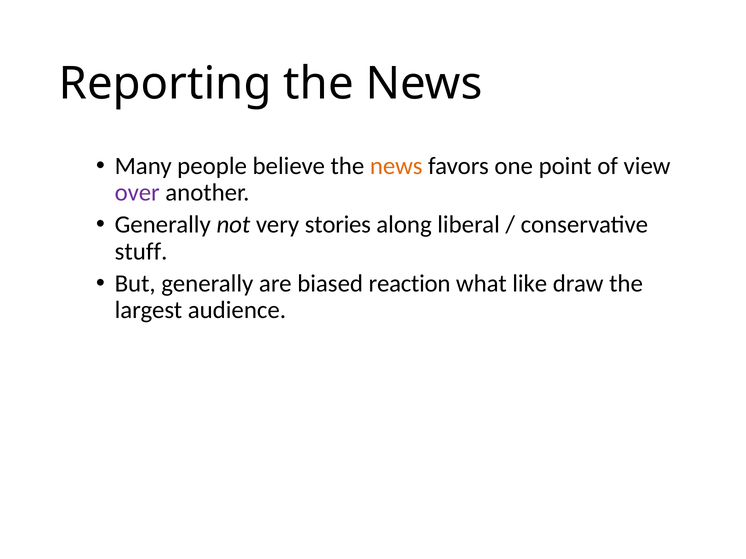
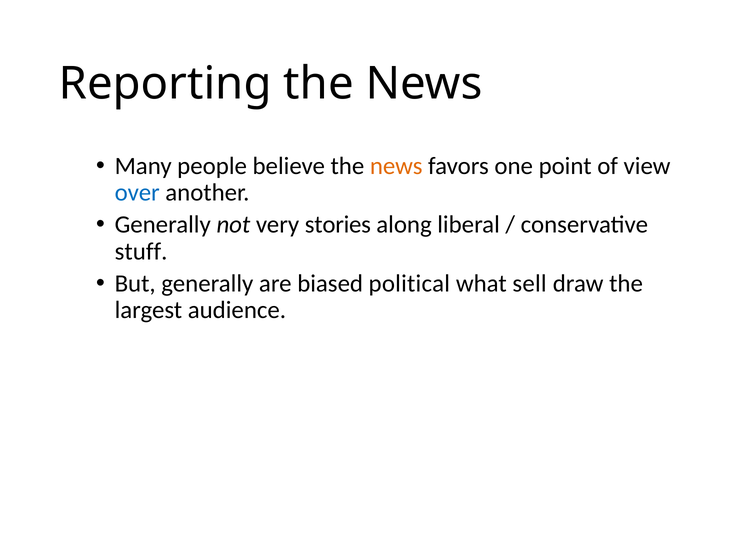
over colour: purple -> blue (137, 193)
reaction: reaction -> political (409, 284)
like: like -> sell (530, 284)
